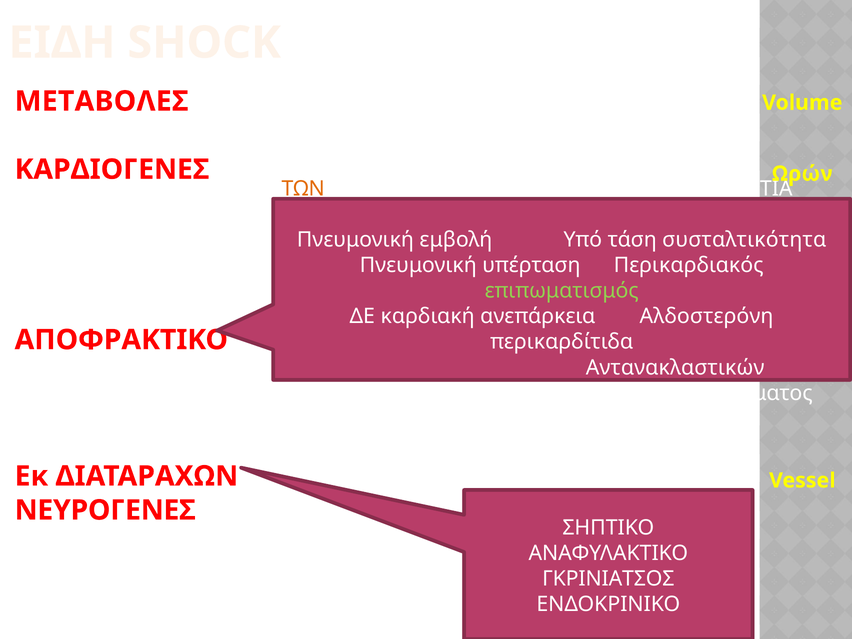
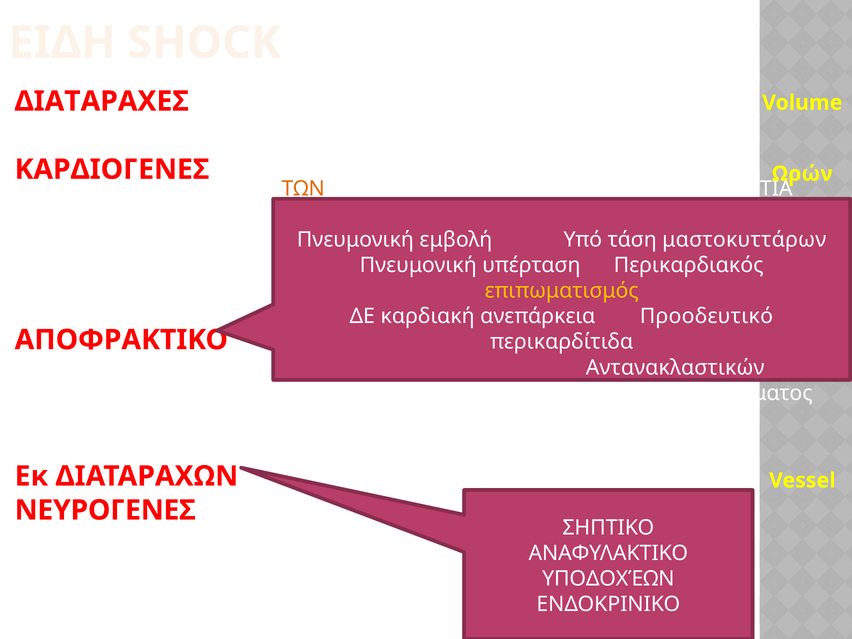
ΜΕΤΑΒΟΛΕΣ: ΜΕΤΑΒΟΛΕΣ -> ΔΙΑΤΑΡΑΧΕΣ (102, 101)
συσταλτικότητα: συσταλτικότητα -> μαστοκυττάρων (744, 240)
επιπωματισμός colour: light green -> yellow (562, 291)
Αλδοστερόνη: Αλδοστερόνη -> Προοδευτικό (706, 316)
ΓΚΡΙΝΙΑΤΣΟΣ: ΓΚΡΙΝΙΑΤΣΟΣ -> ΥΠΟΔΟΧΈΩΝ (608, 579)
